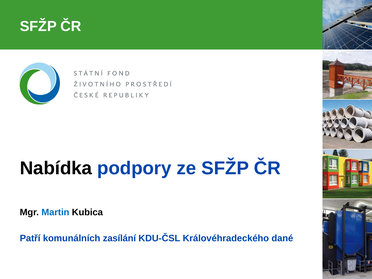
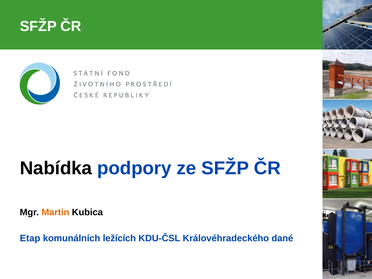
Martin colour: blue -> orange (55, 212)
Patří: Patří -> Etap (30, 238)
zasílání: zasílání -> ležících (119, 238)
